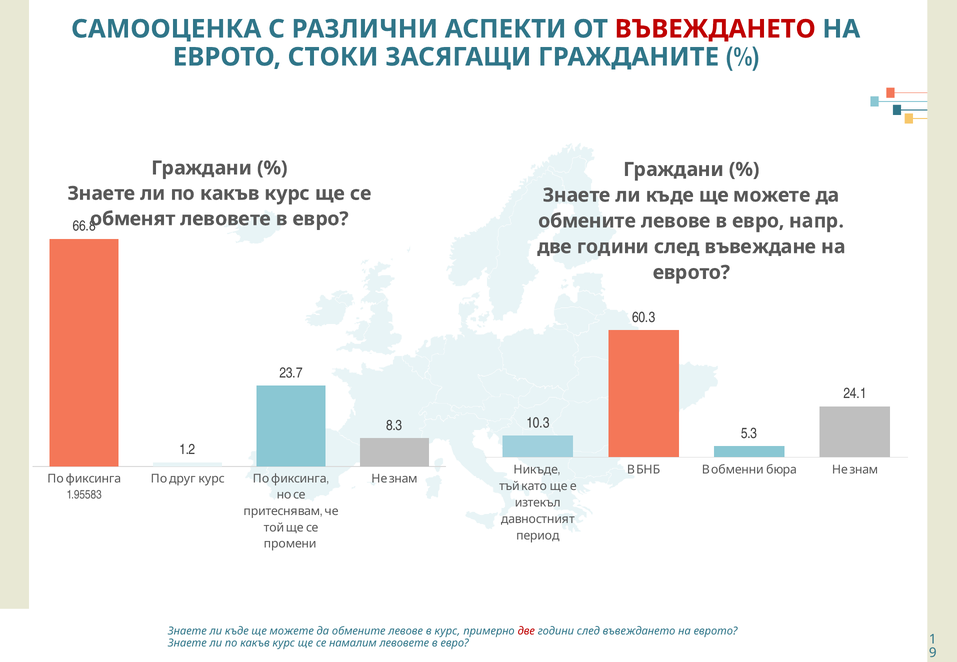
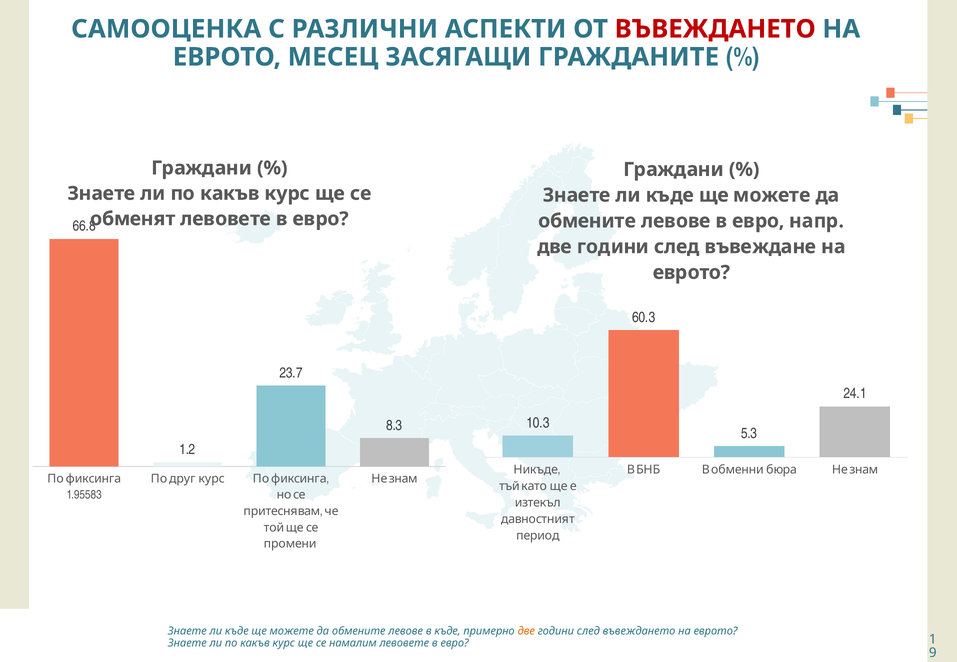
СТОКИ: СТОКИ -> МЕСЕЦ (333, 57)
в курс: курс -> къде (448, 632)
две colour: red -> orange (526, 632)
